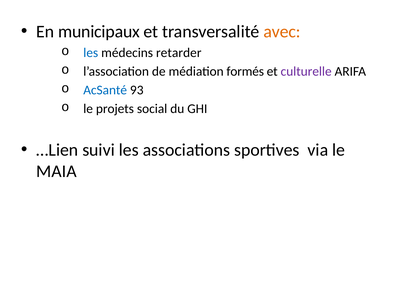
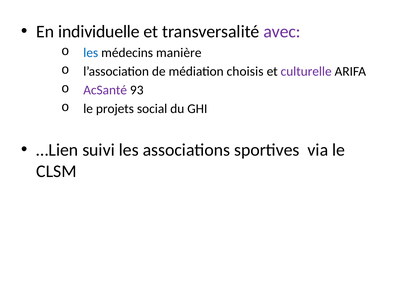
municipaux: municipaux -> individuelle (99, 32)
avec colour: orange -> purple (282, 32)
retarder: retarder -> manière (179, 53)
formés: formés -> choisis (245, 71)
AcSanté colour: blue -> purple (105, 90)
MAIA: MAIA -> CLSM (56, 171)
